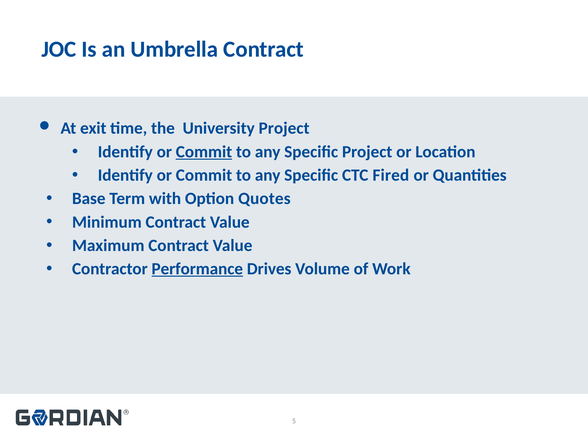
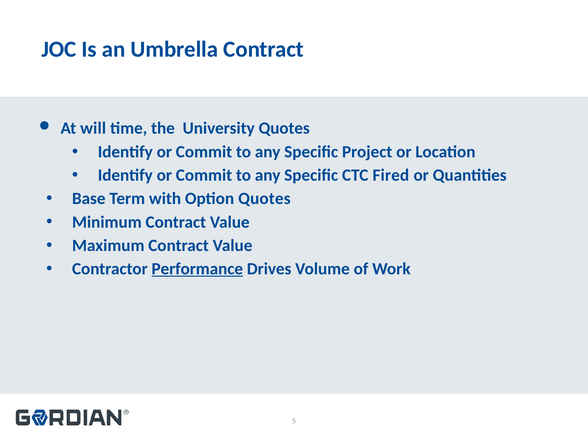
exit: exit -> will (93, 128)
University Project: Project -> Quotes (284, 128)
Commit underline: present -> none (204, 152)
